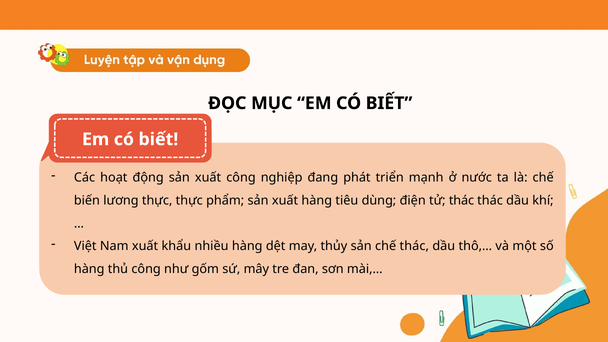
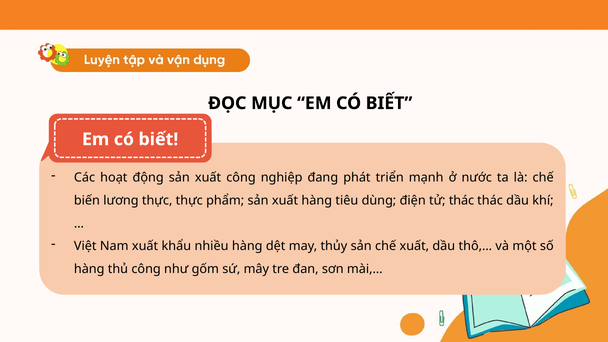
chế thác: thác -> xuất (414, 246)
